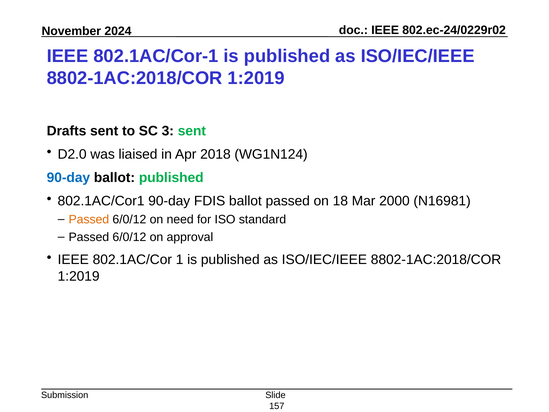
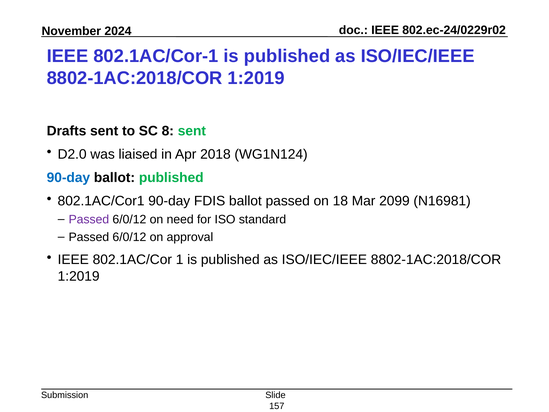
3: 3 -> 8 (168, 131)
2000: 2000 -> 2099 (394, 201)
Passed colour: orange -> purple (89, 219)
